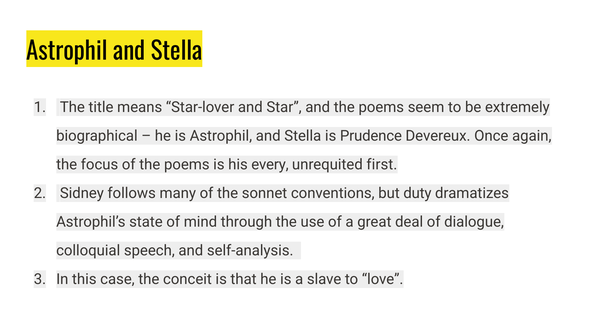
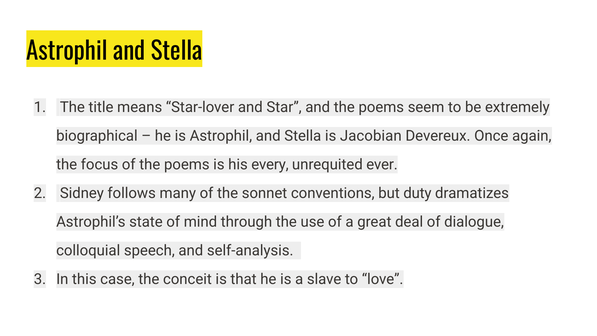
Prudence: Prudence -> Jacobian (371, 136)
first: first -> ever (382, 165)
